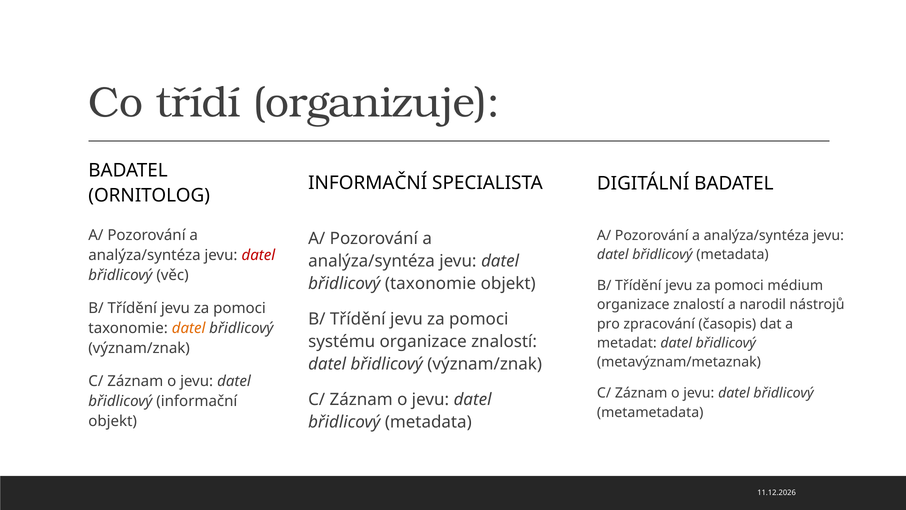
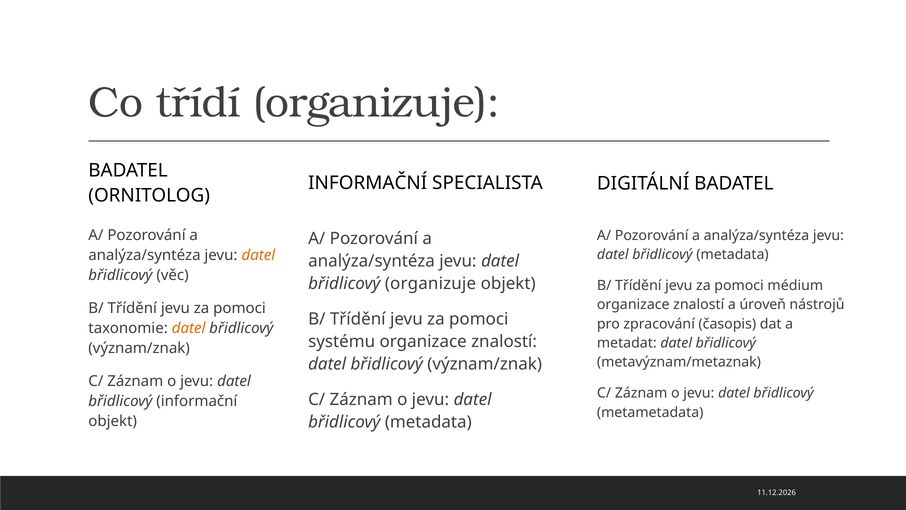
datel colour: red -> orange (258, 255)
břidlicový taxonomie: taxonomie -> organizuje (430, 283)
narodil: narodil -> úroveň (763, 304)
